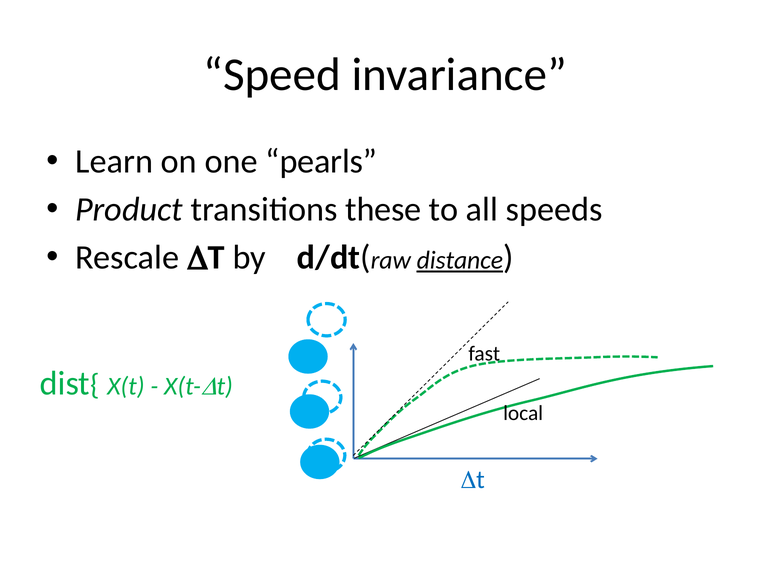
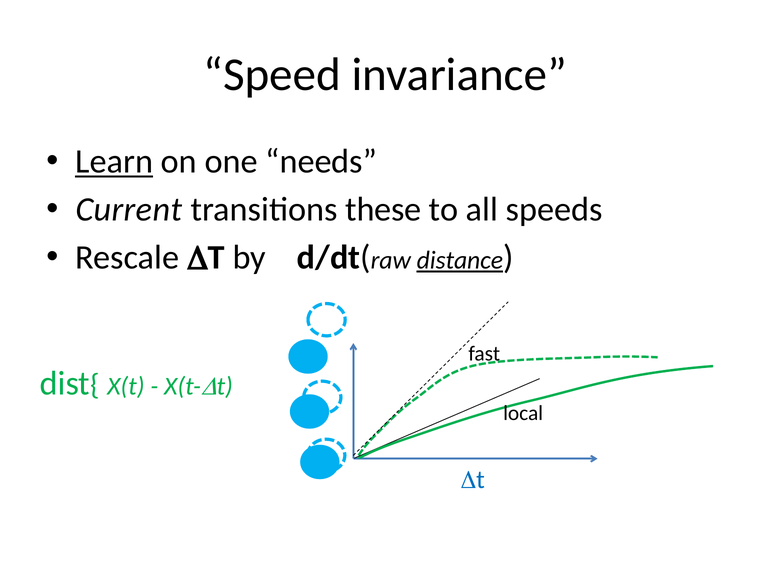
Learn underline: none -> present (114, 162)
pearls: pearls -> needs (321, 162)
Product: Product -> Current (129, 210)
